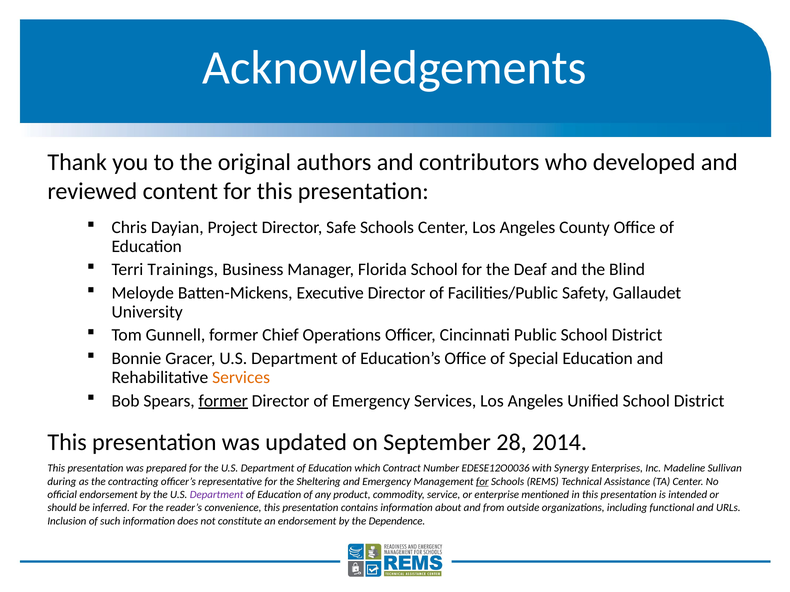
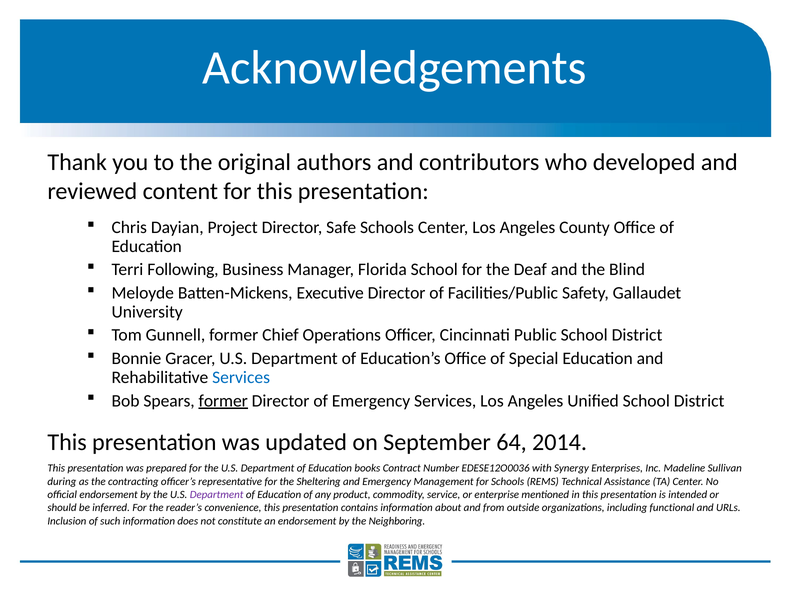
Trainings: Trainings -> Following (183, 270)
Services colour: orange -> blue (241, 378)
28: 28 -> 64 (512, 443)
which: which -> books (367, 469)
for underline: present -> none (482, 482)
Dependence: Dependence -> Neighboring (397, 521)
